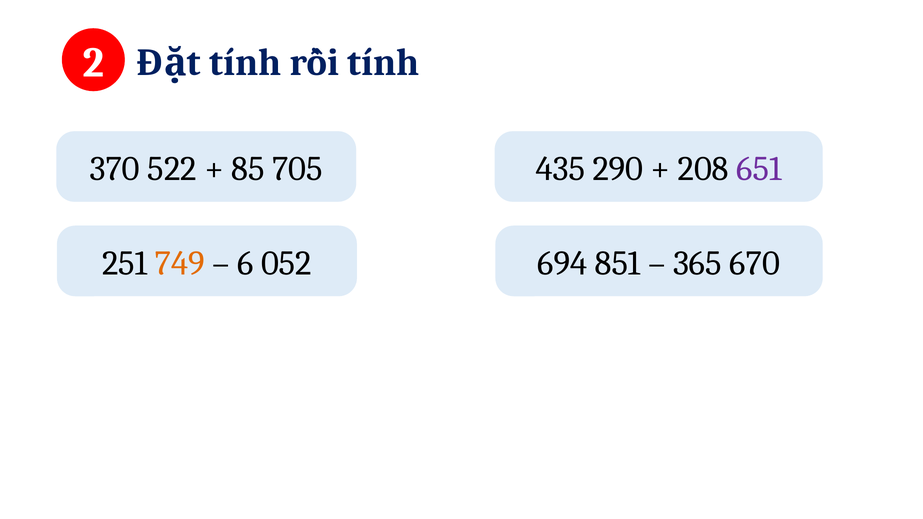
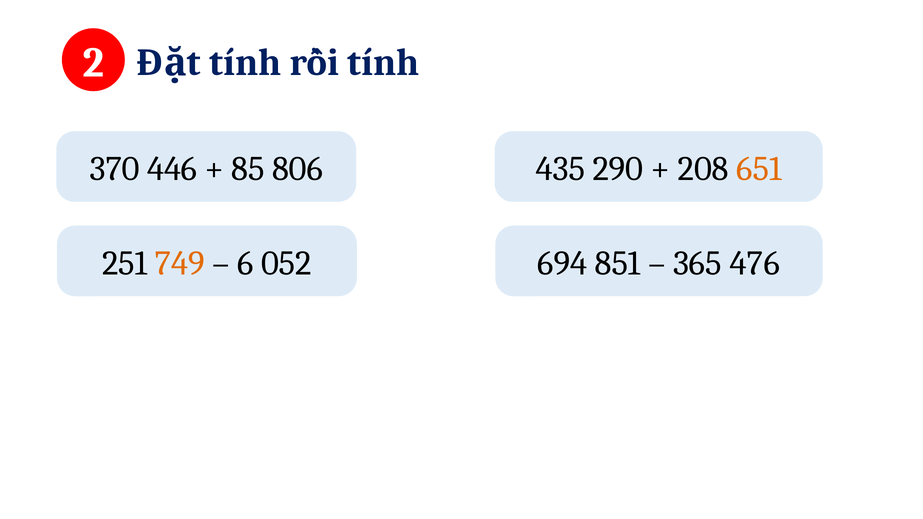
522: 522 -> 446 (172, 169)
705: 705 -> 806 (297, 169)
651 colour: purple -> orange (759, 169)
670: 670 -> 476 (755, 263)
